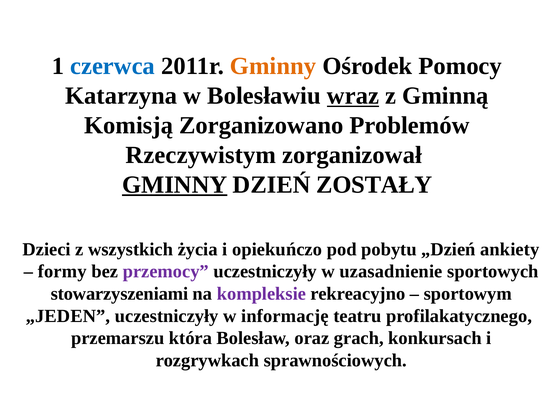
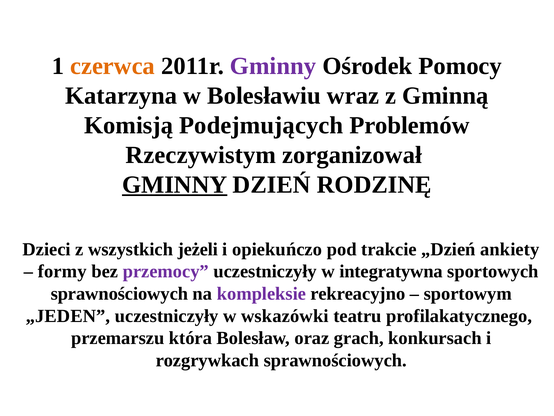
czerwca colour: blue -> orange (113, 66)
Gminny colour: orange -> purple (273, 66)
wraz underline: present -> none (353, 96)
Zorganizowano: Zorganizowano -> Podejmujących (261, 125)
ZOSTAŁY: ZOSTAŁY -> RODZINĘ (374, 184)
życia: życia -> jeżeli (198, 249)
pobytu: pobytu -> trakcie (389, 249)
uzasadnienie: uzasadnienie -> integratywna (391, 271)
stowarzyszeniami: stowarzyszeniami -> sprawnościowych (119, 293)
informację: informację -> wskazówki (285, 316)
